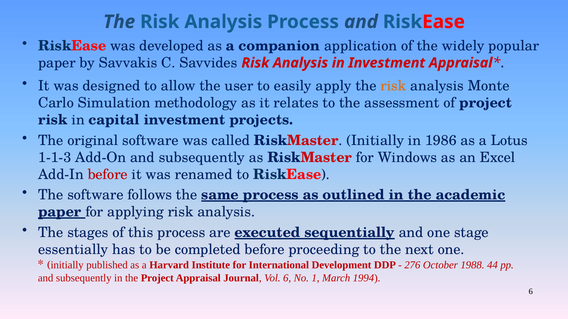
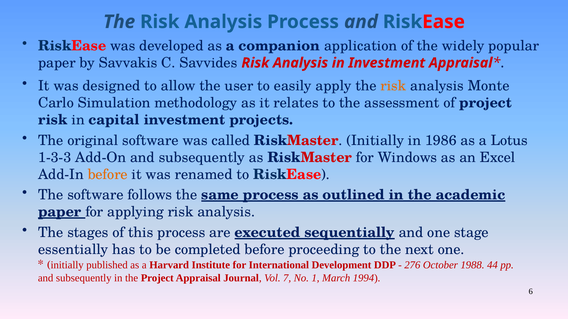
1-1-3: 1-1-3 -> 1-3-3 (55, 158)
before colour: red -> orange (108, 175)
Vol 6: 6 -> 7 (287, 278)
